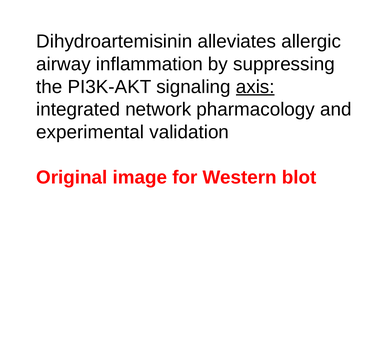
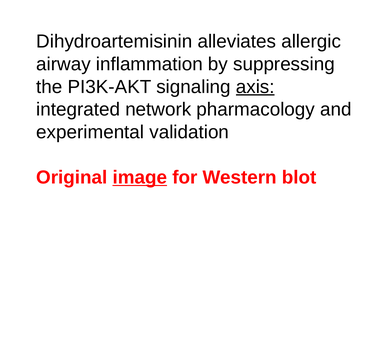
image underline: none -> present (140, 177)
